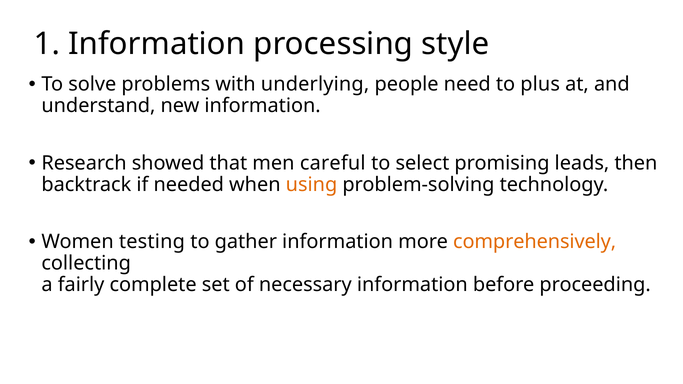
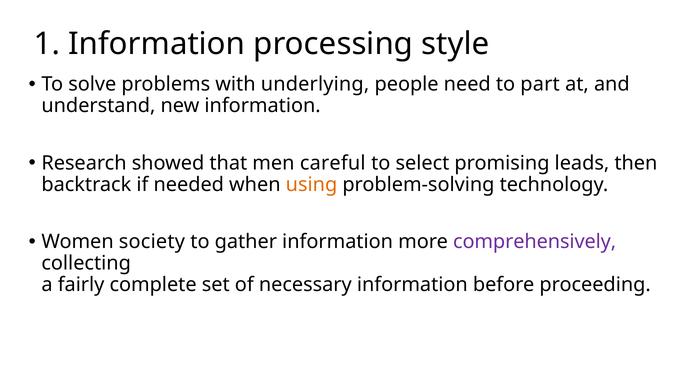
plus: plus -> part (540, 84)
testing: testing -> society (152, 242)
comprehensively colour: orange -> purple (535, 242)
